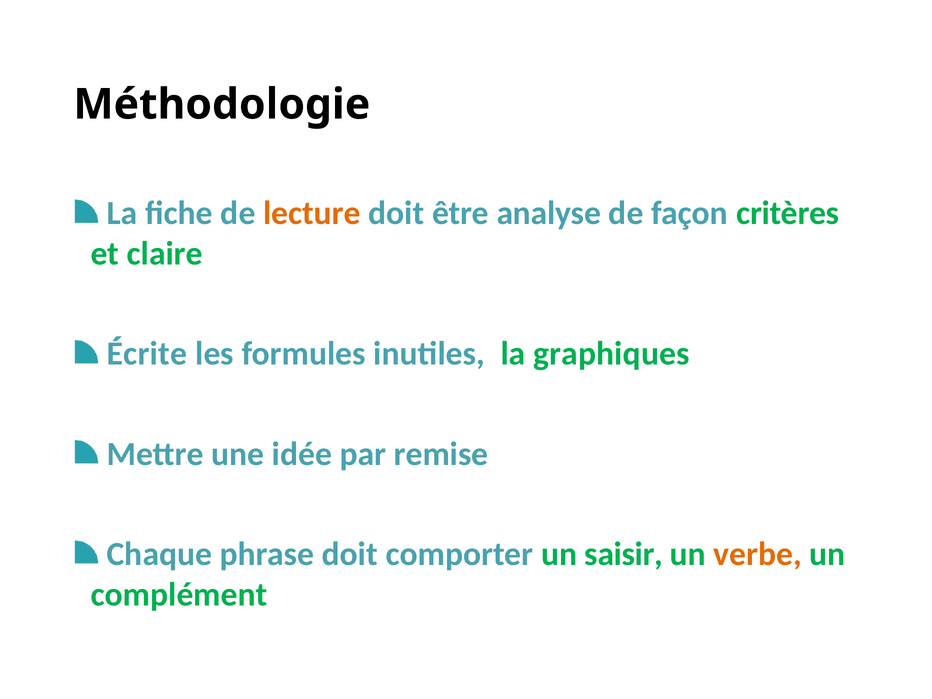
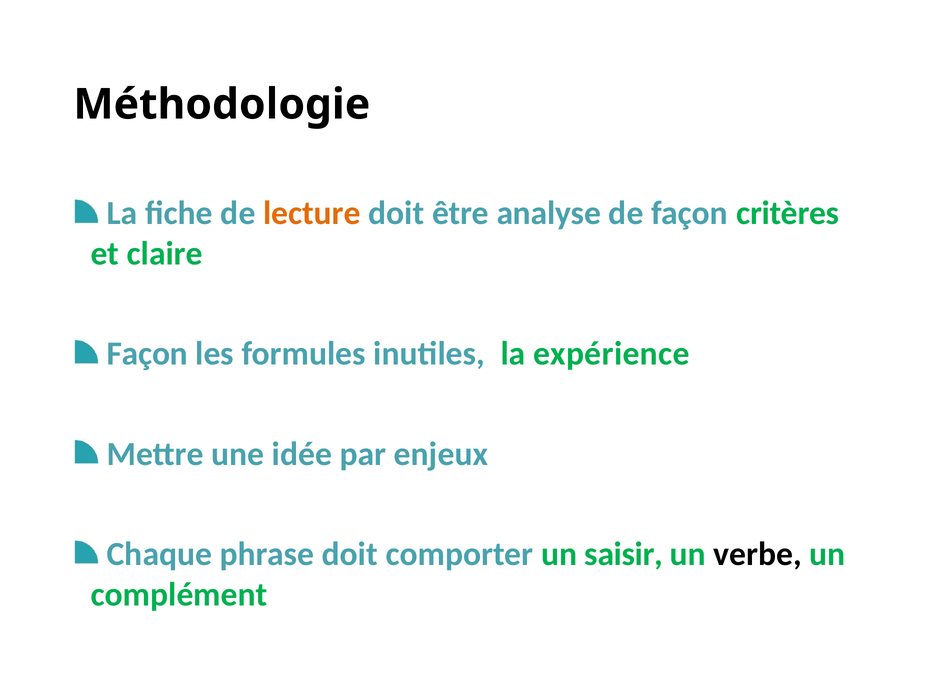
Écrite: Écrite -> Façon (147, 354)
graphiques: graphiques -> expérience (611, 354)
remise: remise -> enjeux (441, 454)
verbe colour: orange -> black (758, 554)
